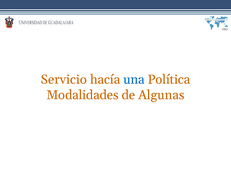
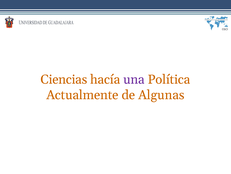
Servicio: Servicio -> Ciencias (64, 79)
una colour: blue -> purple (134, 79)
Modalidades: Modalidades -> Actualmente (82, 95)
